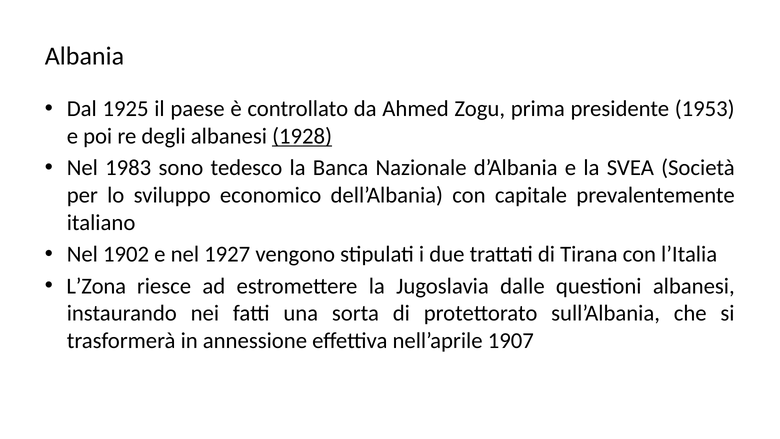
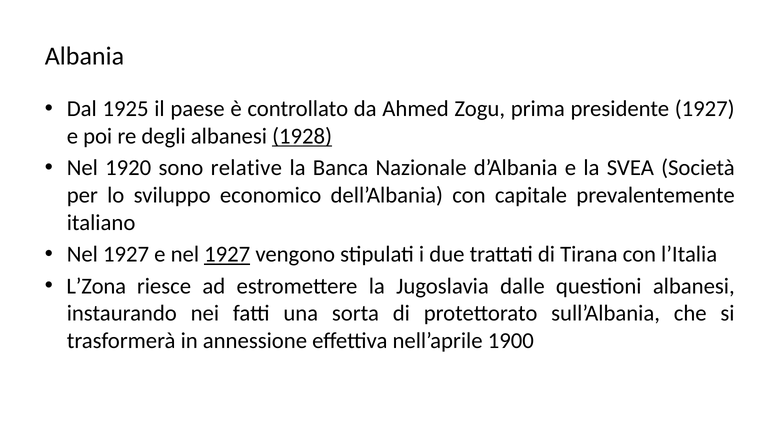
presidente 1953: 1953 -> 1927 (705, 109)
1983: 1983 -> 1920 (128, 168)
tedesco: tedesco -> relative (246, 168)
1902: 1902 -> 1927 (126, 254)
1927 underline: none -> present (227, 254)
1907: 1907 -> 1900 (511, 340)
